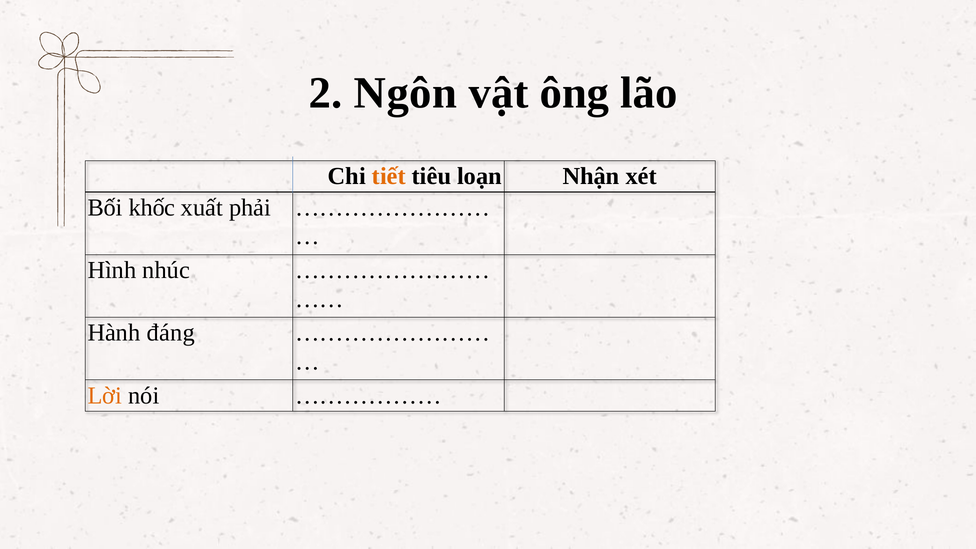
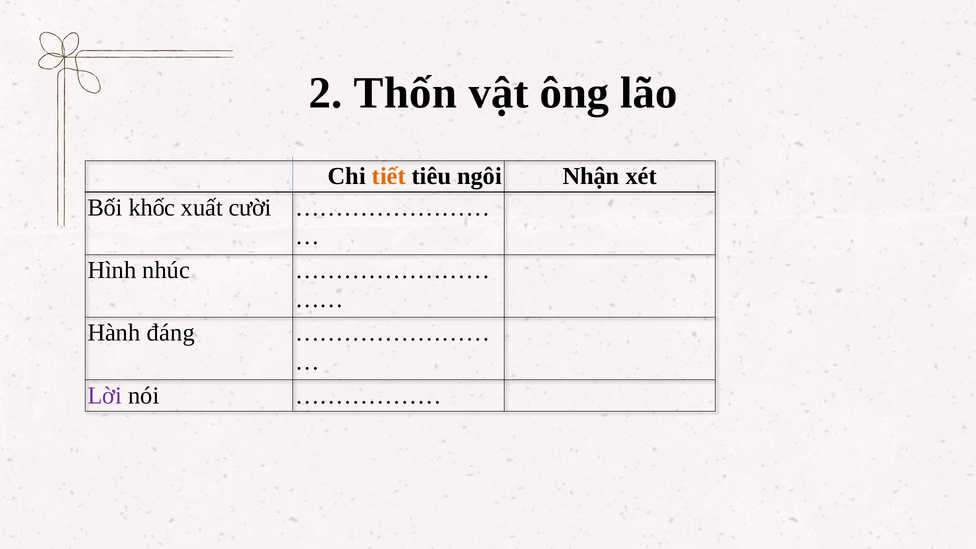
Ngôn: Ngôn -> Thốn (405, 93)
loạn: loạn -> ngôi (480, 176)
phải: phải -> cười (250, 208)
Lời colour: orange -> purple (105, 395)
